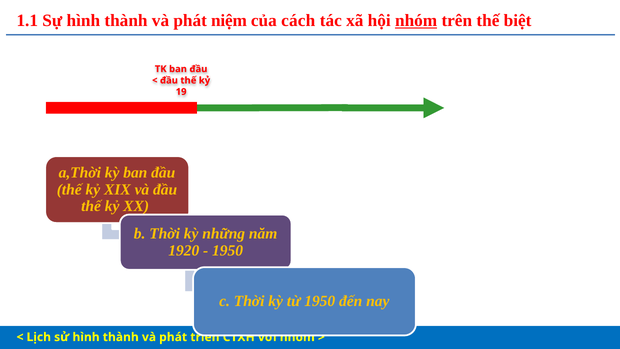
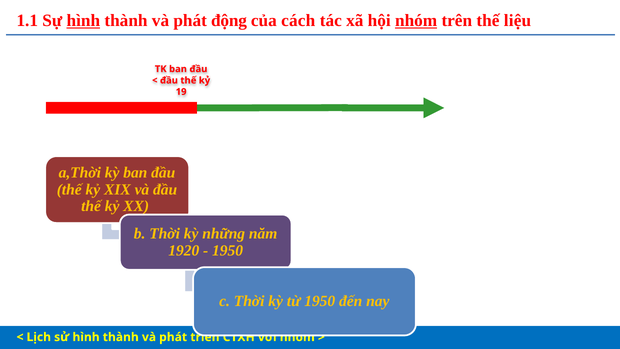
hình underline: none -> present (83, 20)
niệm: niệm -> động (229, 20)
biệt: biệt -> liệu (518, 20)
